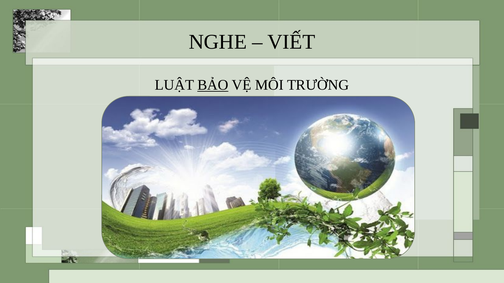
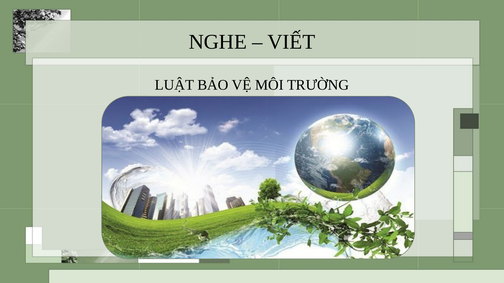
BẢO underline: present -> none (213, 85)
